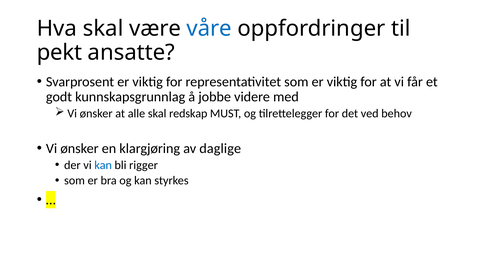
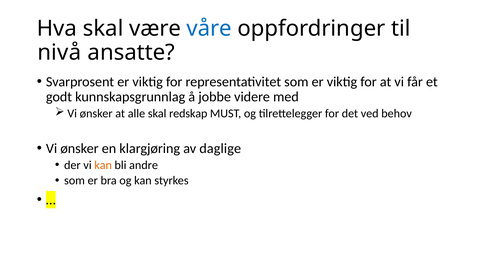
pekt: pekt -> nivå (59, 53)
kan colour: blue -> orange (103, 165)
rigger: rigger -> andre (144, 165)
